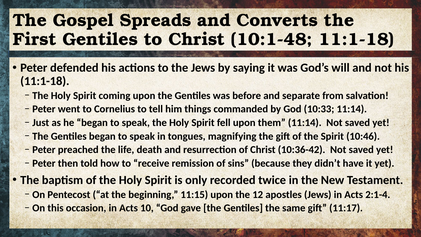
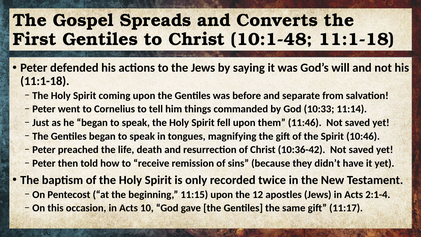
them 11:14: 11:14 -> 11:46 (305, 123)
